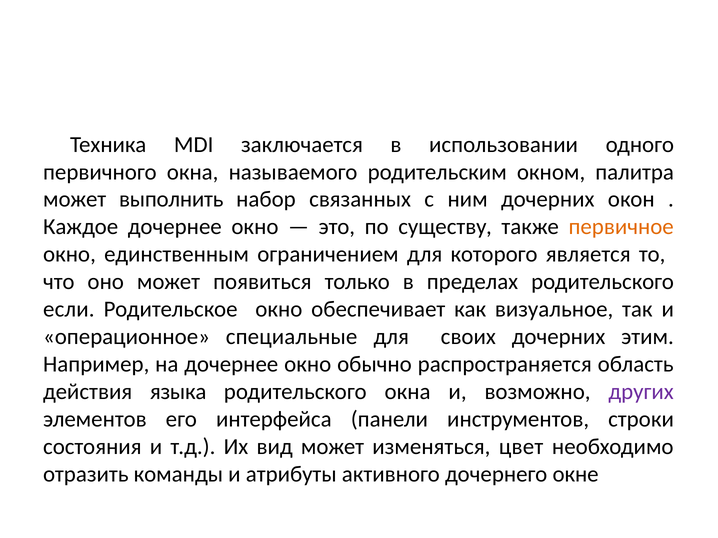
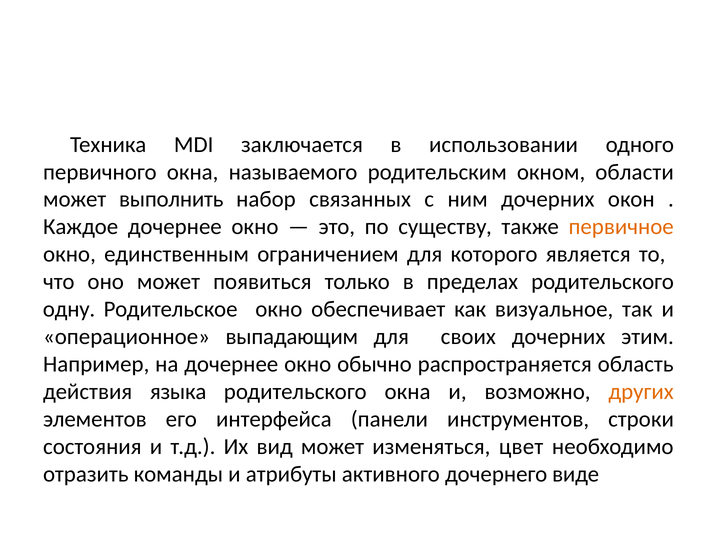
палитра: палитра -> области (635, 172)
если: если -> одну (69, 310)
специальные: специальные -> выпадающим (292, 337)
других colour: purple -> orange (641, 392)
окне: окне -> виде (576, 475)
